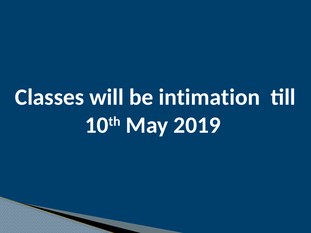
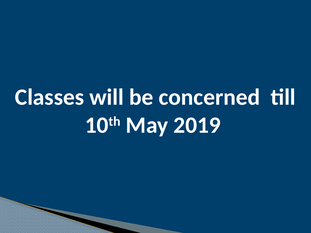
intimation: intimation -> concerned (209, 97)
